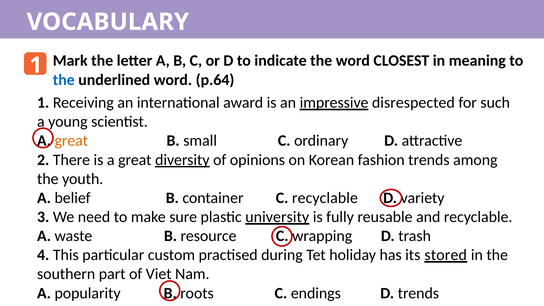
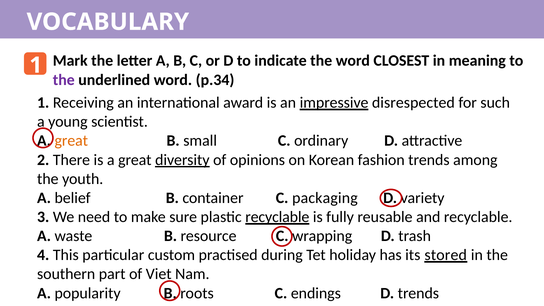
the colour: blue -> purple (64, 80)
p.64: p.64 -> p.34 (215, 80)
C recyclable: recyclable -> packaging (325, 198)
plastic university: university -> recyclable (277, 217)
